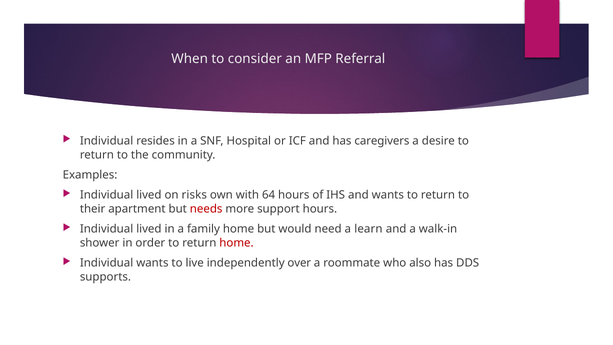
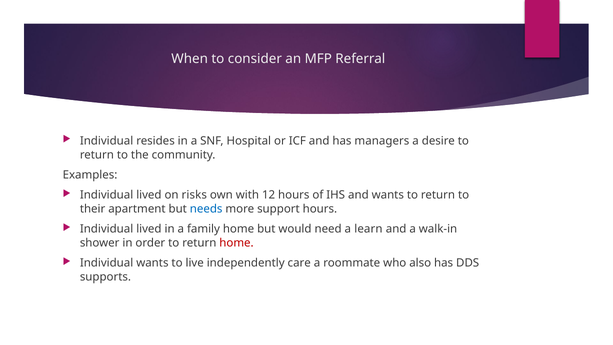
caregivers: caregivers -> managers (382, 141)
64: 64 -> 12 (269, 195)
needs colour: red -> blue (206, 209)
over: over -> care (299, 263)
